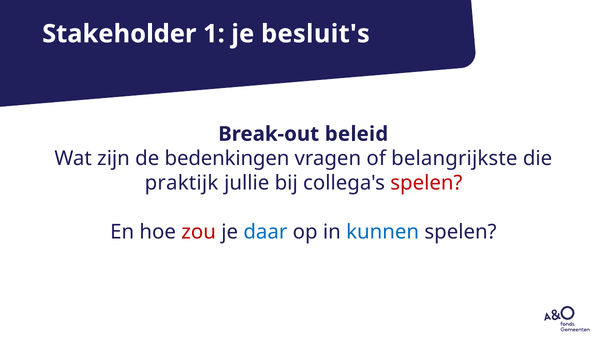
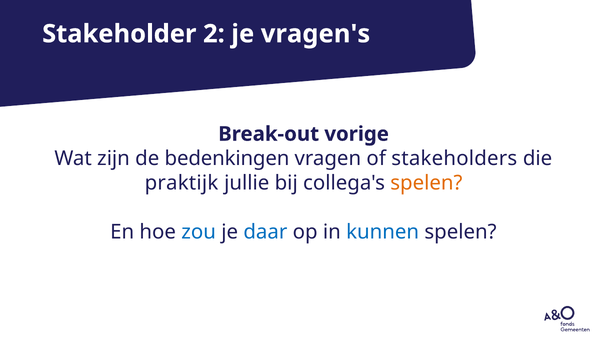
1: 1 -> 2 (214, 34)
besluit's: besluit's -> vragen's (316, 34)
beleid: beleid -> vorige (357, 134)
belangrijkste: belangrijkste -> stakeholders (454, 158)
spelen colour: red -> orange (426, 183)
zou colour: red -> blue (199, 232)
